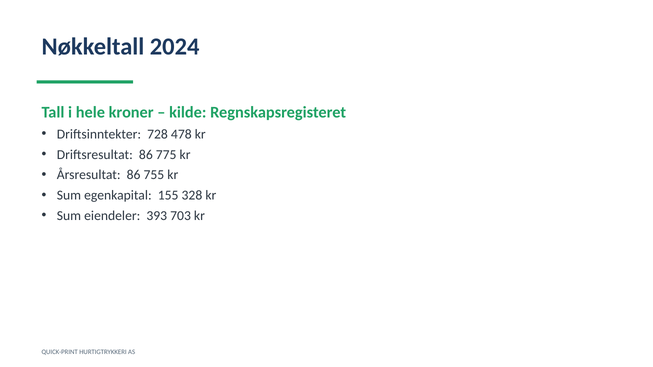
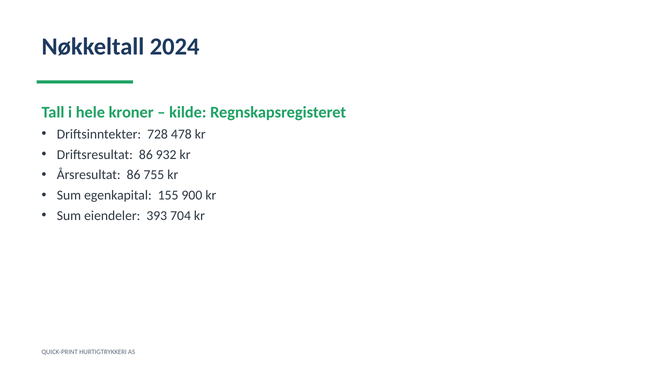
775: 775 -> 932 (166, 155)
328: 328 -> 900 (192, 196)
703: 703 -> 704 (181, 216)
